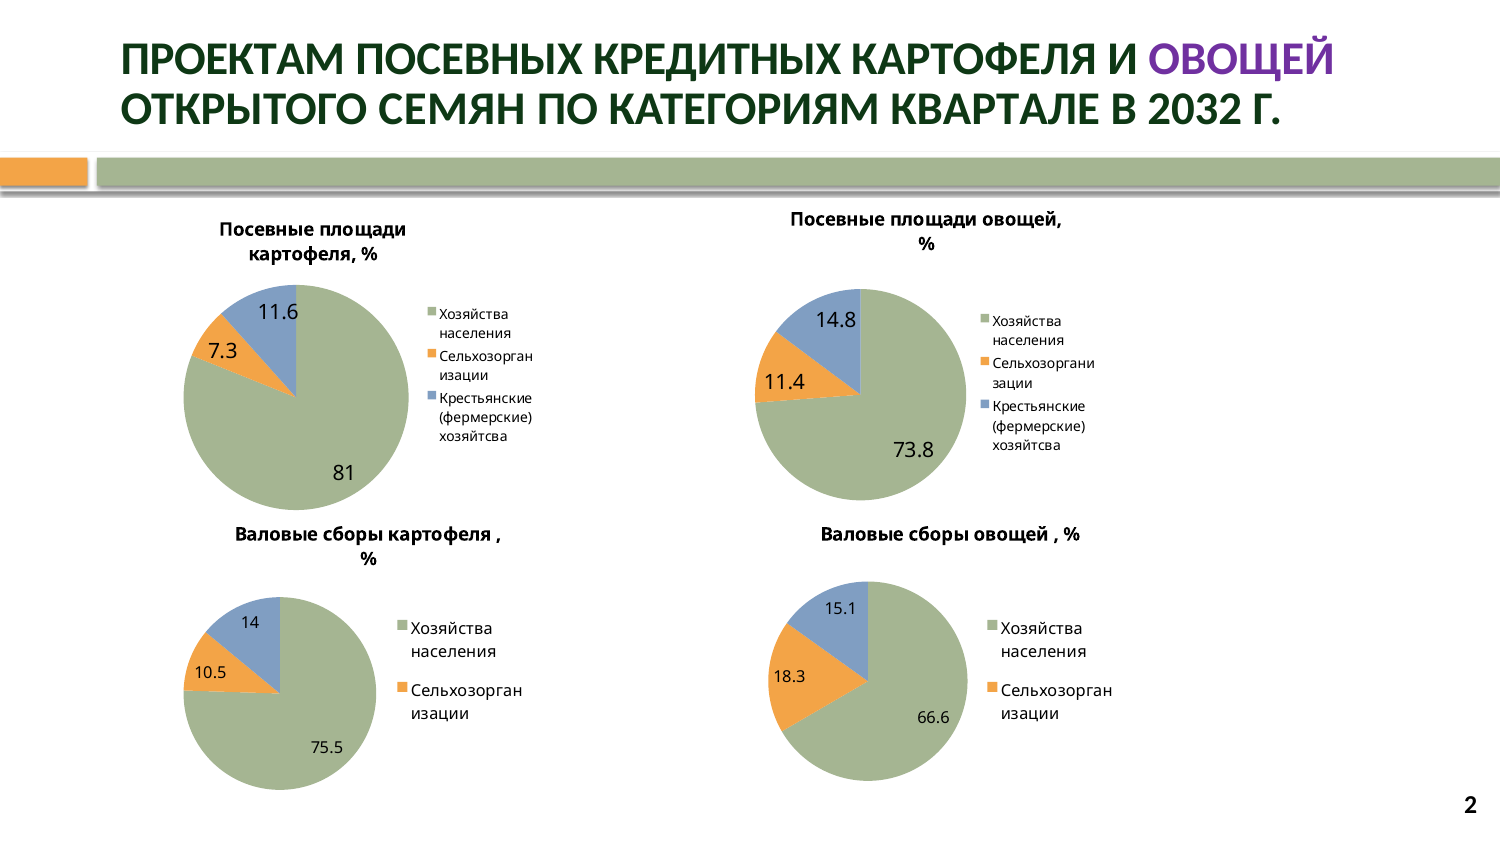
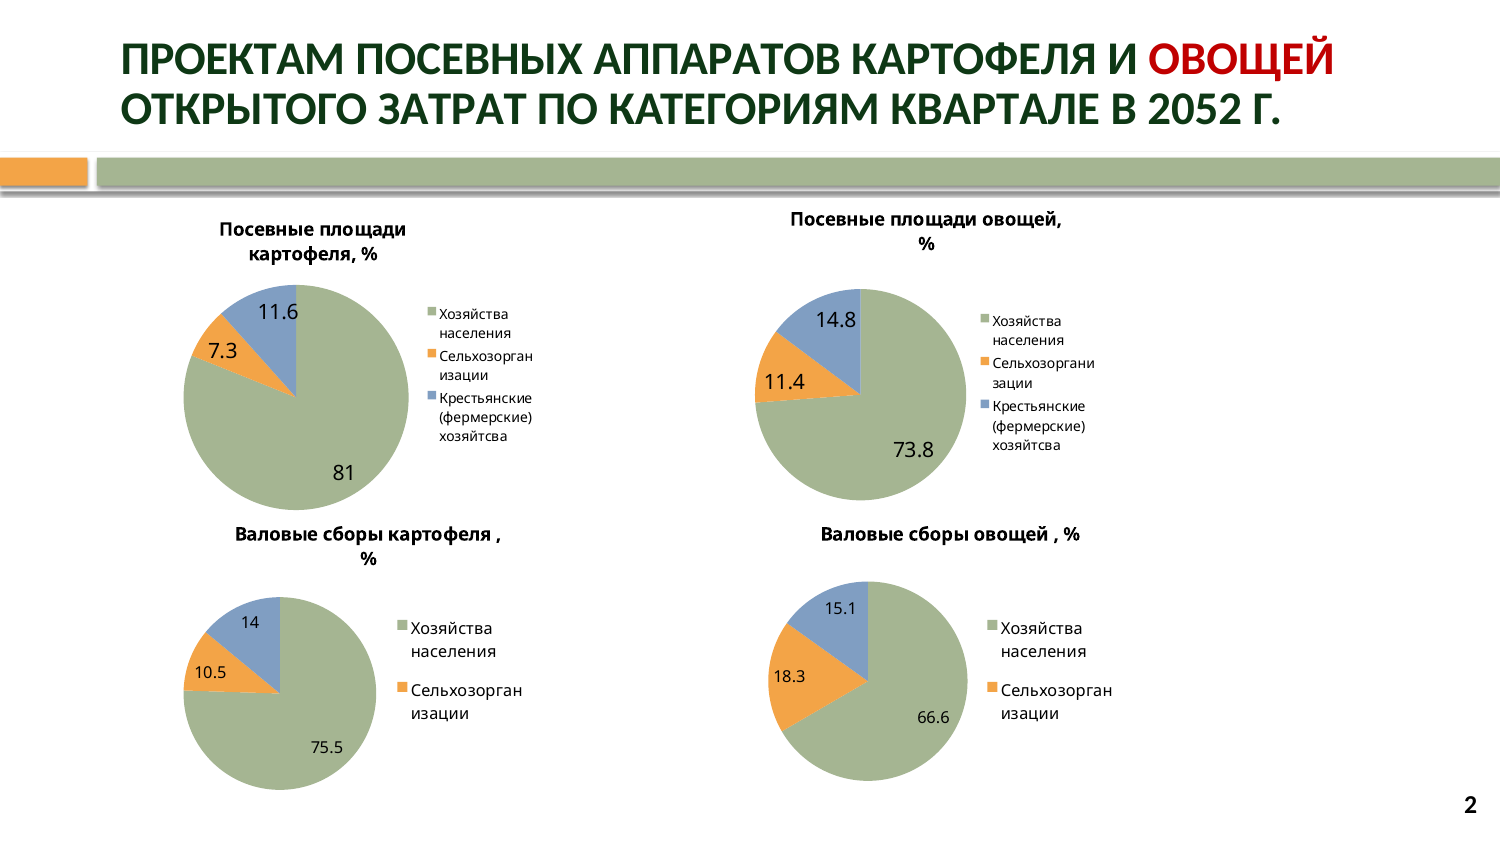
КРЕДИТНЫХ: КРЕДИТНЫХ -> АППАРАТОВ (717, 59)
ОВОЩЕЙ colour: purple -> red (1242, 59)
СЕМЯН: СЕМЯН -> ЗАТРАТ (452, 109)
2032: 2032 -> 2052 (1195, 109)
